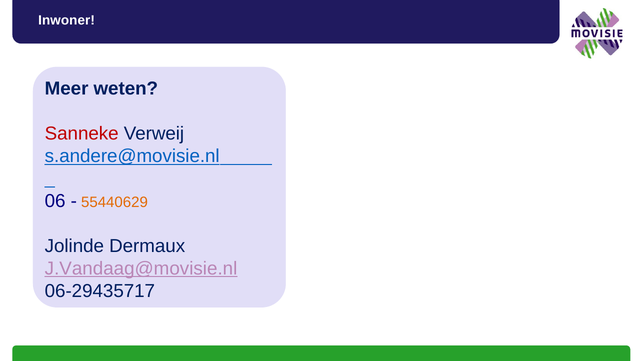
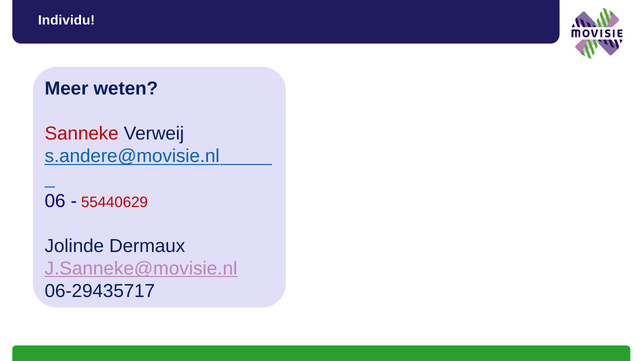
Inwoner: Inwoner -> Individu (67, 20)
55440629 colour: orange -> red (114, 203)
J.Vandaag@movisie.nl: J.Vandaag@movisie.nl -> J.Sanneke@movisie.nl (141, 269)
